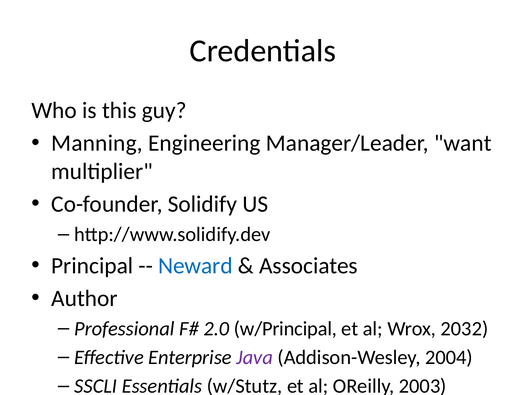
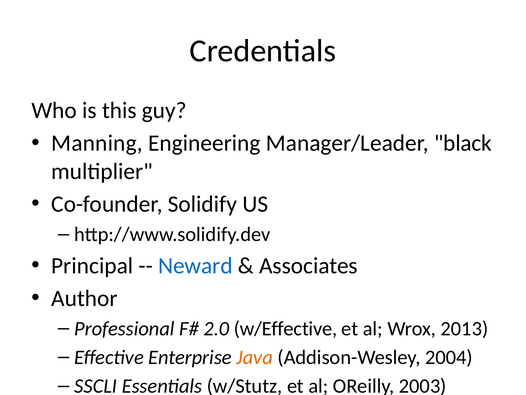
want: want -> black (463, 143)
w/Principal: w/Principal -> w/Effective (285, 328)
2032: 2032 -> 2013 (464, 328)
Java colour: purple -> orange (255, 357)
